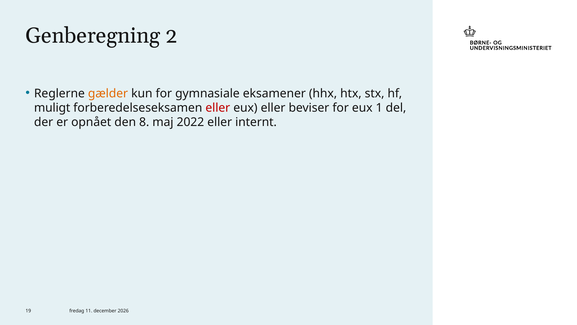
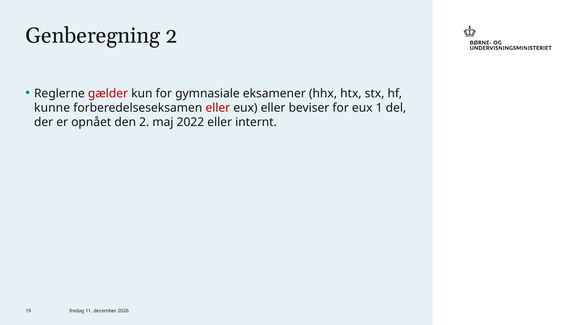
gælder colour: orange -> red (108, 93)
muligt: muligt -> kunne (52, 108)
den 8: 8 -> 2 (144, 122)
